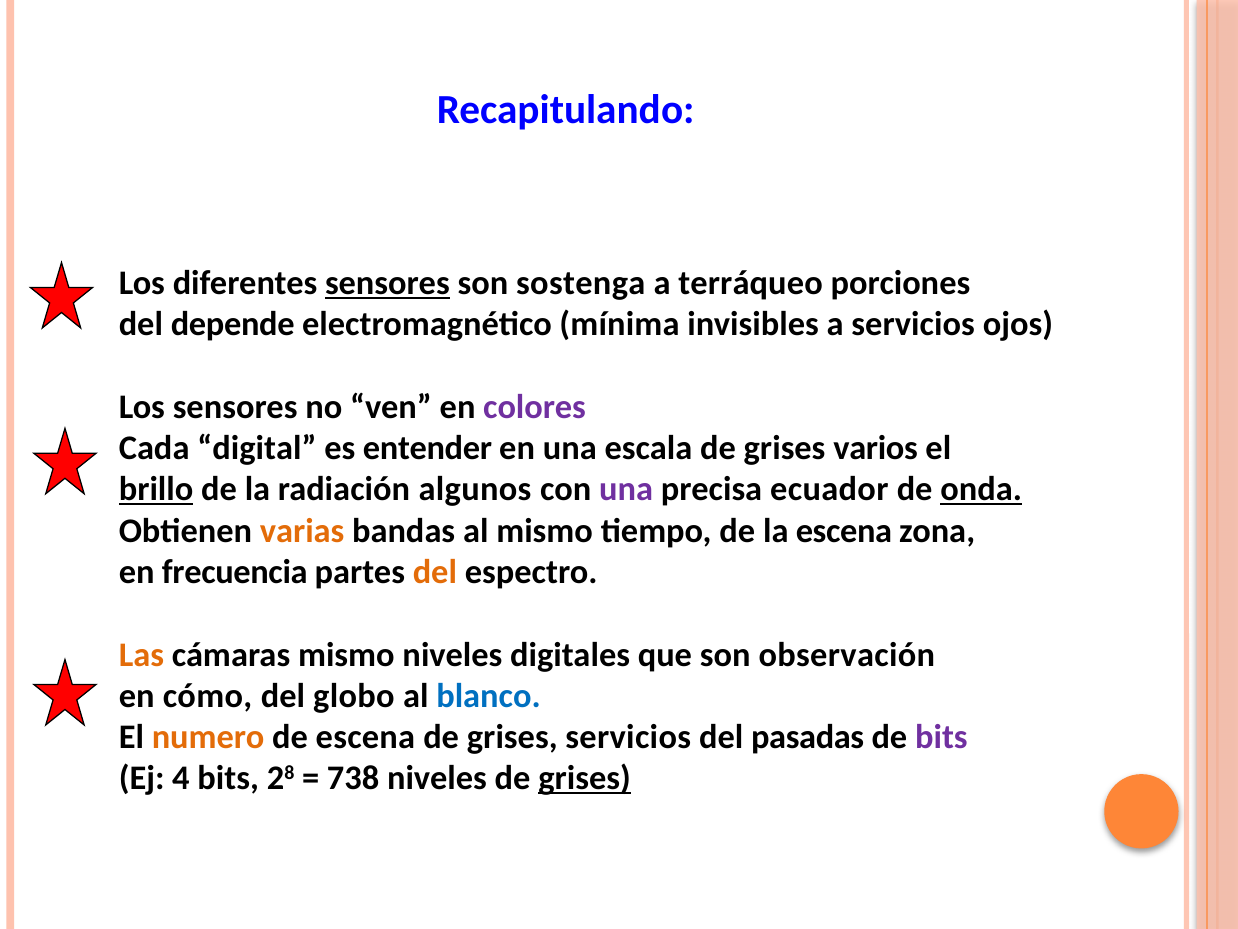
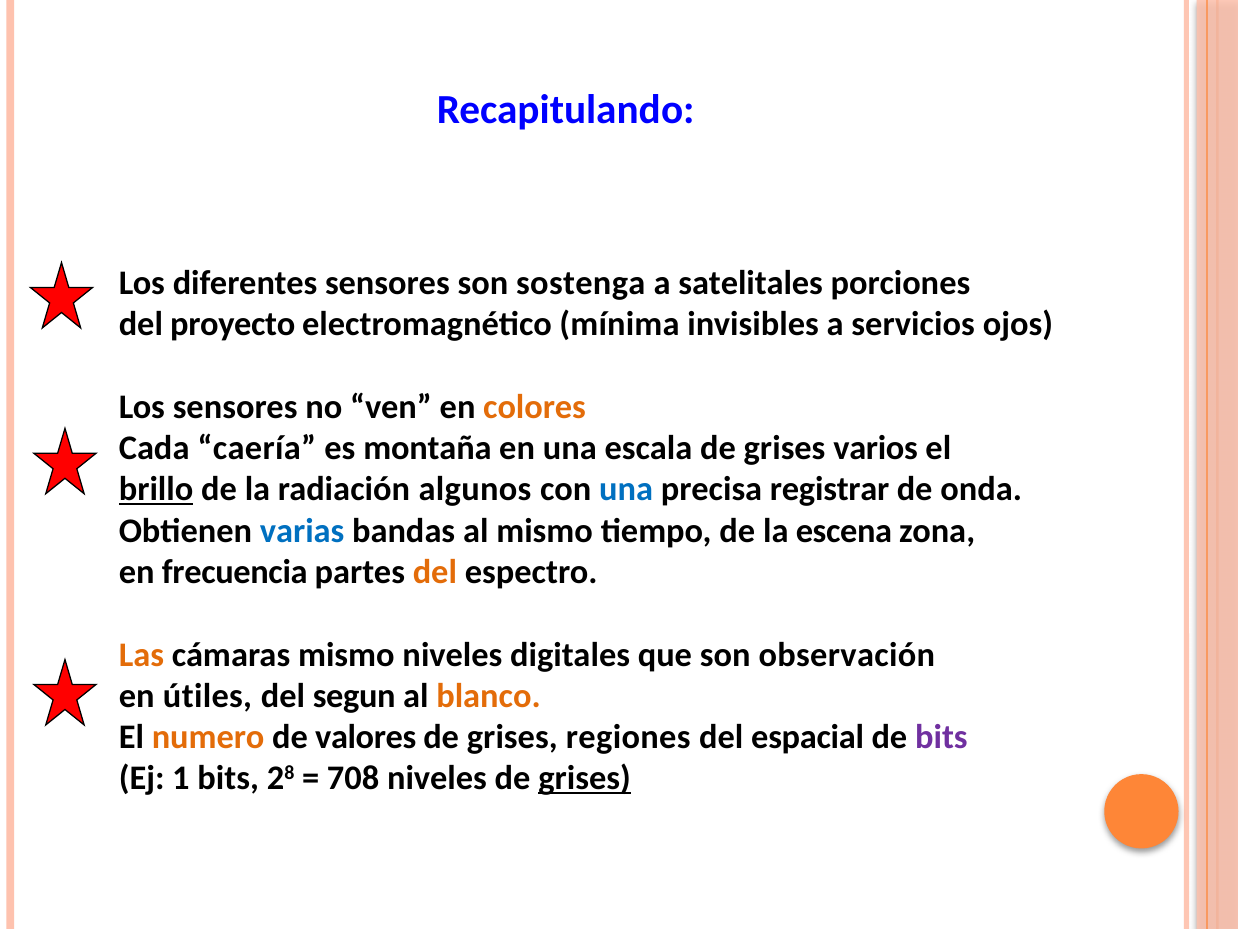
sensores underline: present -> none (387, 283)
terráqueo: terráqueo -> satelitales (751, 283)
depende: depende -> proyecto (233, 324)
colores colour: purple -> orange (535, 407)
digital: digital -> caería (257, 448)
entender: entender -> montaña (427, 448)
una colour: purple -> blue (626, 489)
ecuador: ecuador -> registrar (830, 489)
onda underline: present -> none (981, 489)
varias colour: orange -> blue (302, 530)
cómo: cómo -> útiles (208, 696)
globo: globo -> segun (354, 696)
blanco colour: blue -> orange (489, 696)
de escena: escena -> valores (366, 737)
grises servicios: servicios -> regiones (628, 737)
pasadas: pasadas -> espacial (808, 737)
4: 4 -> 1 (181, 778)
738: 738 -> 708 (353, 778)
